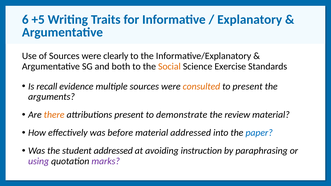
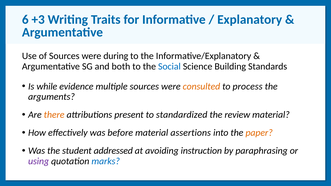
+5: +5 -> +3 (38, 20)
clearly: clearly -> during (116, 56)
Social colour: orange -> blue (169, 66)
Exercise: Exercise -> Building (230, 66)
recall: recall -> while (47, 86)
to present: present -> process (248, 86)
demonstrate: demonstrate -> standardized (182, 115)
material addressed: addressed -> assertions (191, 133)
paper colour: blue -> orange (259, 133)
marks colour: purple -> blue (106, 161)
